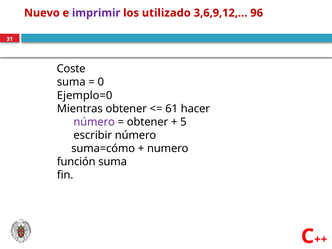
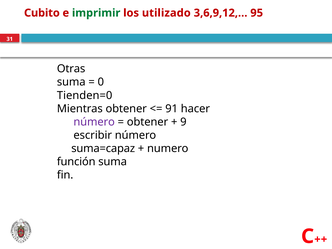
Nuevo: Nuevo -> Cubito (42, 13)
imprimir colour: purple -> green (96, 13)
96: 96 -> 95 (257, 13)
Coste: Coste -> Otras (71, 69)
Ejemplo=0: Ejemplo=0 -> Tienden=0 (85, 95)
61: 61 -> 91 (172, 109)
5: 5 -> 9 (183, 122)
suma=cómo: suma=cómo -> suma=capaz (103, 148)
